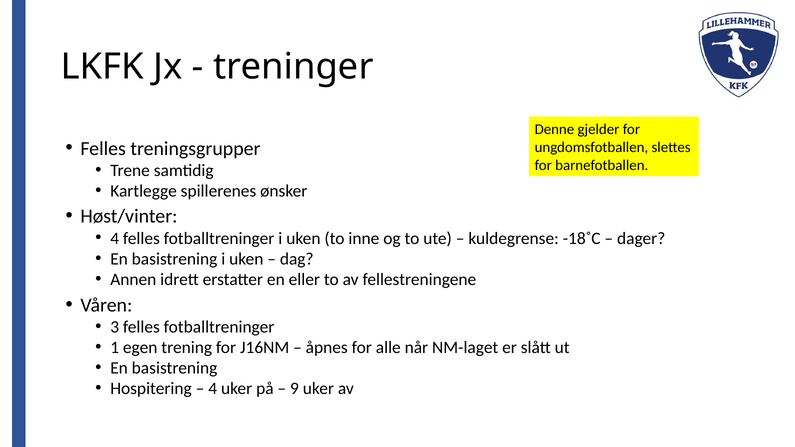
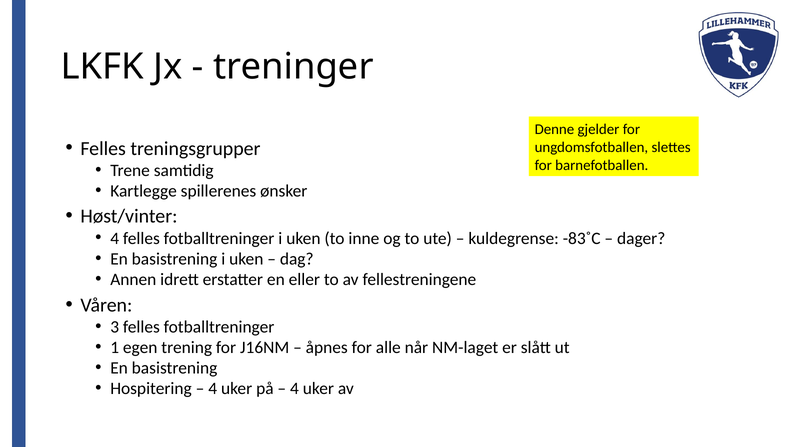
-18˚C: -18˚C -> -83˚C (582, 238)
9: 9 -> 4 (295, 389)
